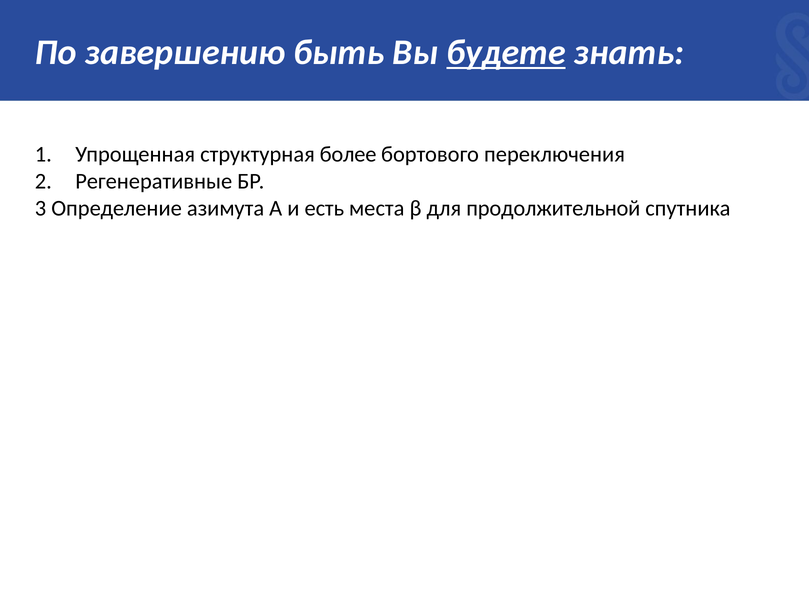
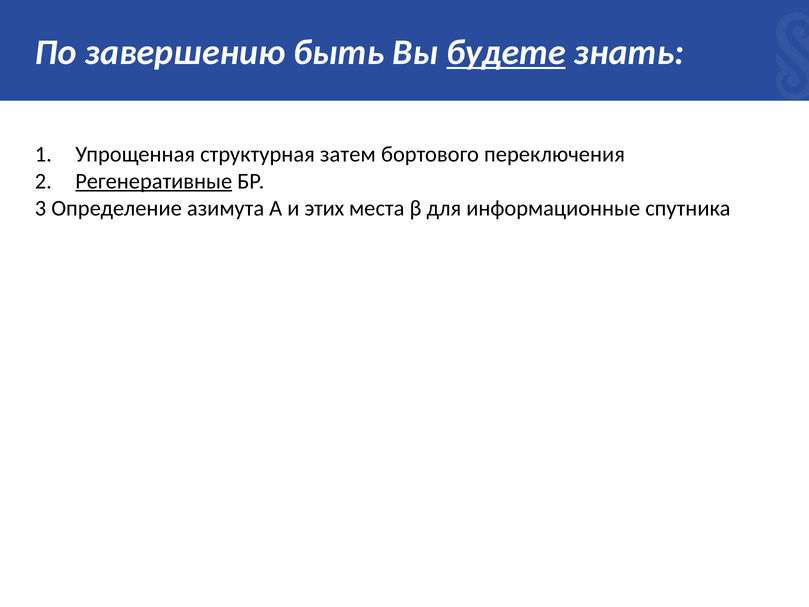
более: более -> затем (348, 154)
Регенеративные underline: none -> present (154, 181)
есть: есть -> этих (324, 208)
продолжительной: продолжительной -> информационные (553, 208)
